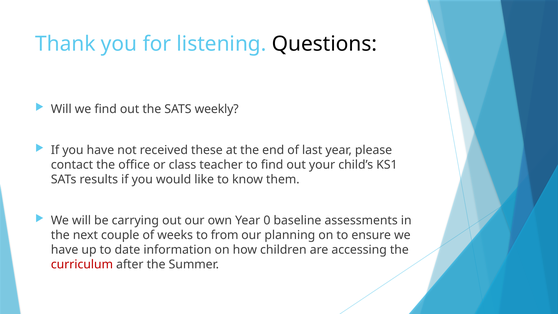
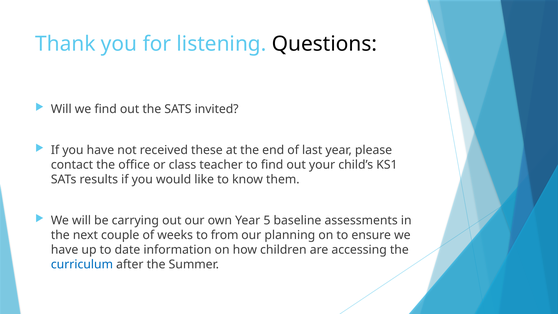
weekly: weekly -> invited (217, 109)
0: 0 -> 5 (267, 220)
curriculum colour: red -> blue (82, 264)
